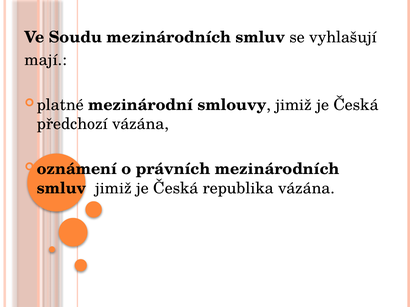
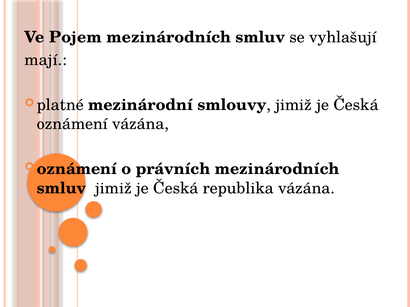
Soudu: Soudu -> Pojem (75, 37)
předchozí: předchozí -> oznámení (72, 124)
